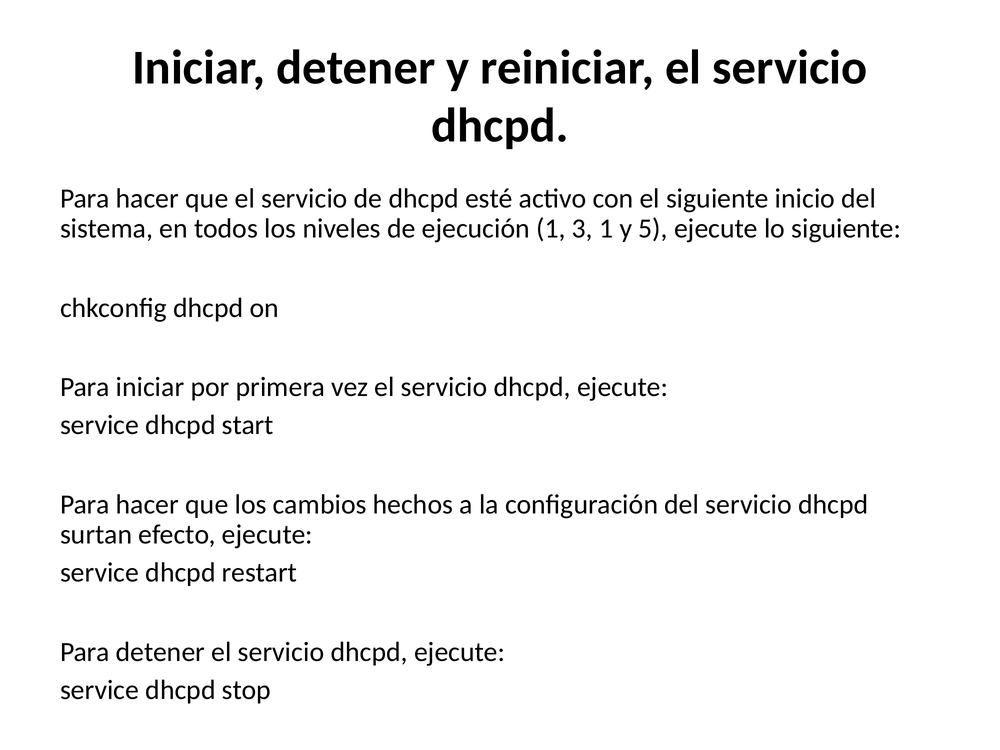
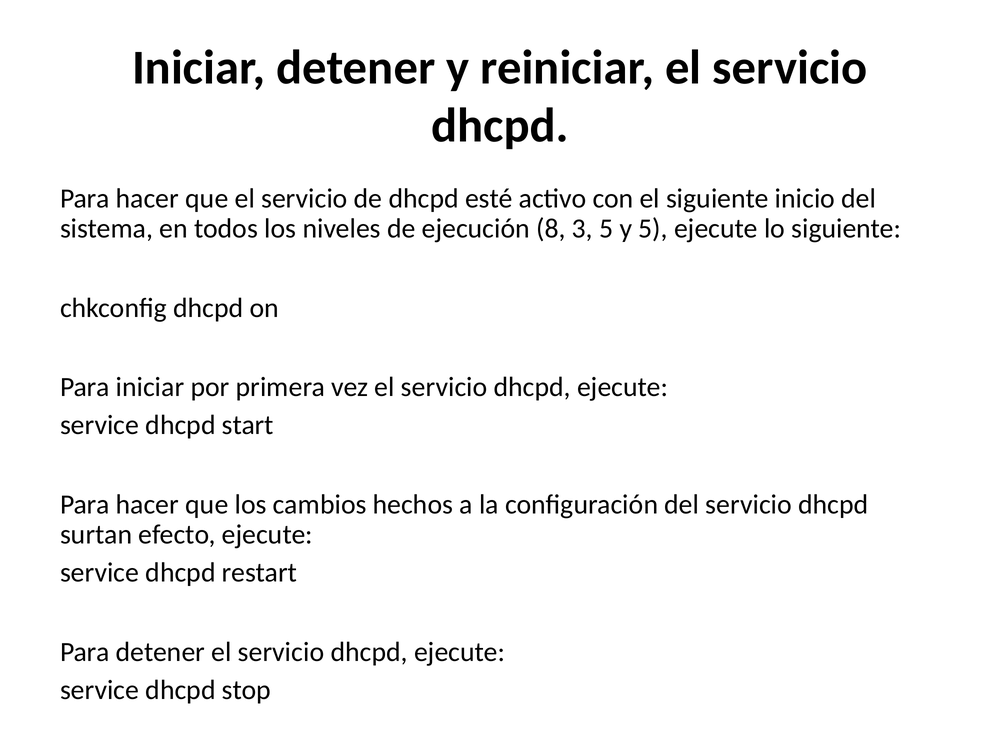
ejecución 1: 1 -> 8 (551, 229)
3 1: 1 -> 5 (606, 229)
